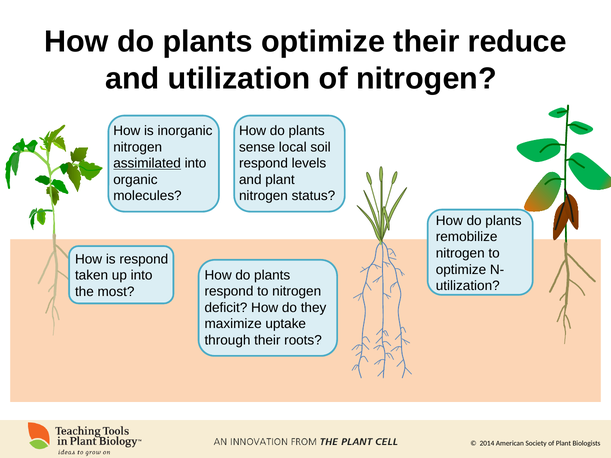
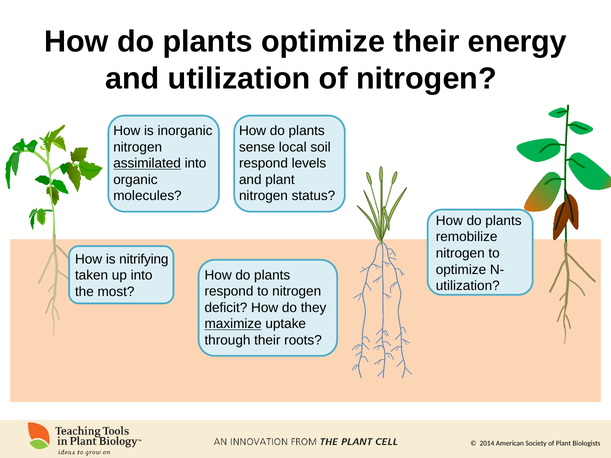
reduce: reduce -> energy (517, 42)
is respond: respond -> nitrifying (144, 259)
maximize underline: none -> present (233, 324)
